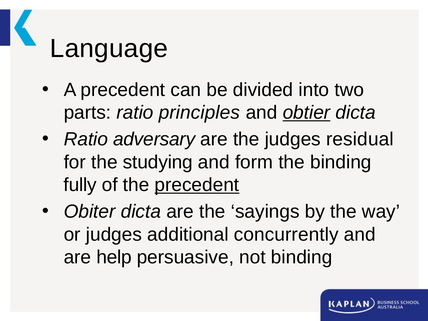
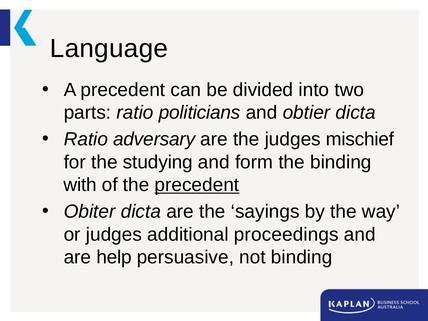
principles: principles -> politicians (200, 113)
obtier underline: present -> none (306, 113)
residual: residual -> mischief (360, 139)
fully: fully -> with (80, 185)
concurrently: concurrently -> proceedings (286, 235)
